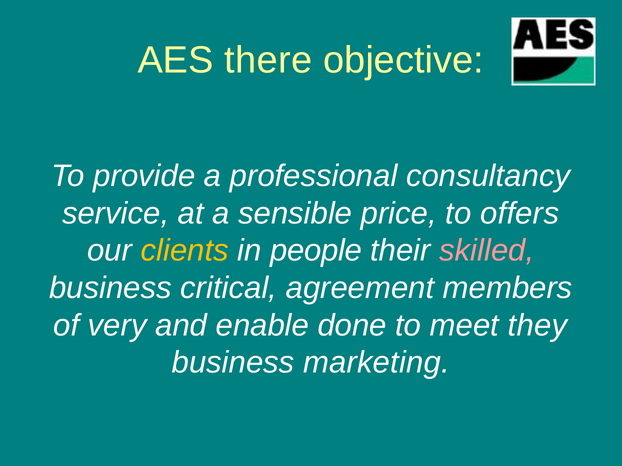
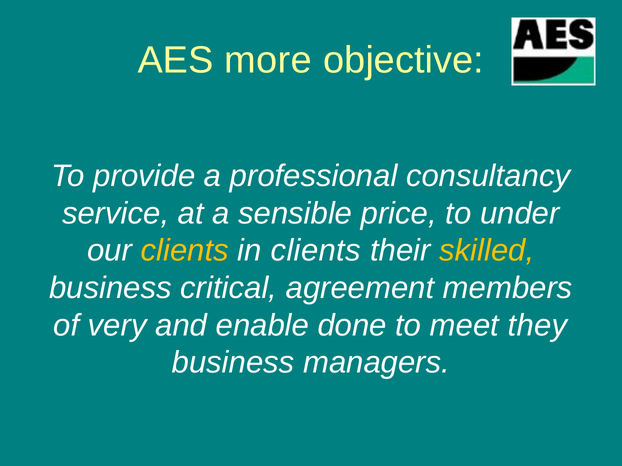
there: there -> more (268, 60)
offers: offers -> under (520, 214)
in people: people -> clients (316, 251)
skilled colour: pink -> yellow (487, 251)
marketing: marketing -> managers (377, 363)
